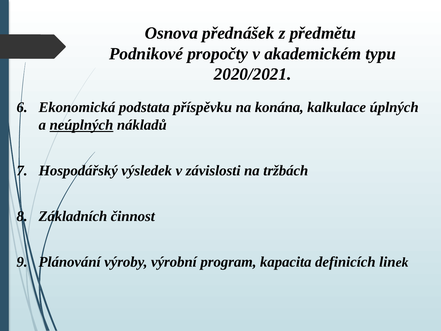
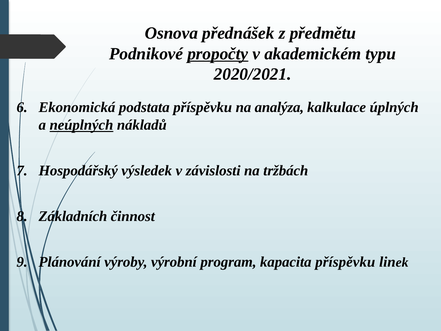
propočty underline: none -> present (218, 54)
konána: konána -> analýza (279, 107)
kapacita definicích: definicích -> příspěvku (345, 262)
